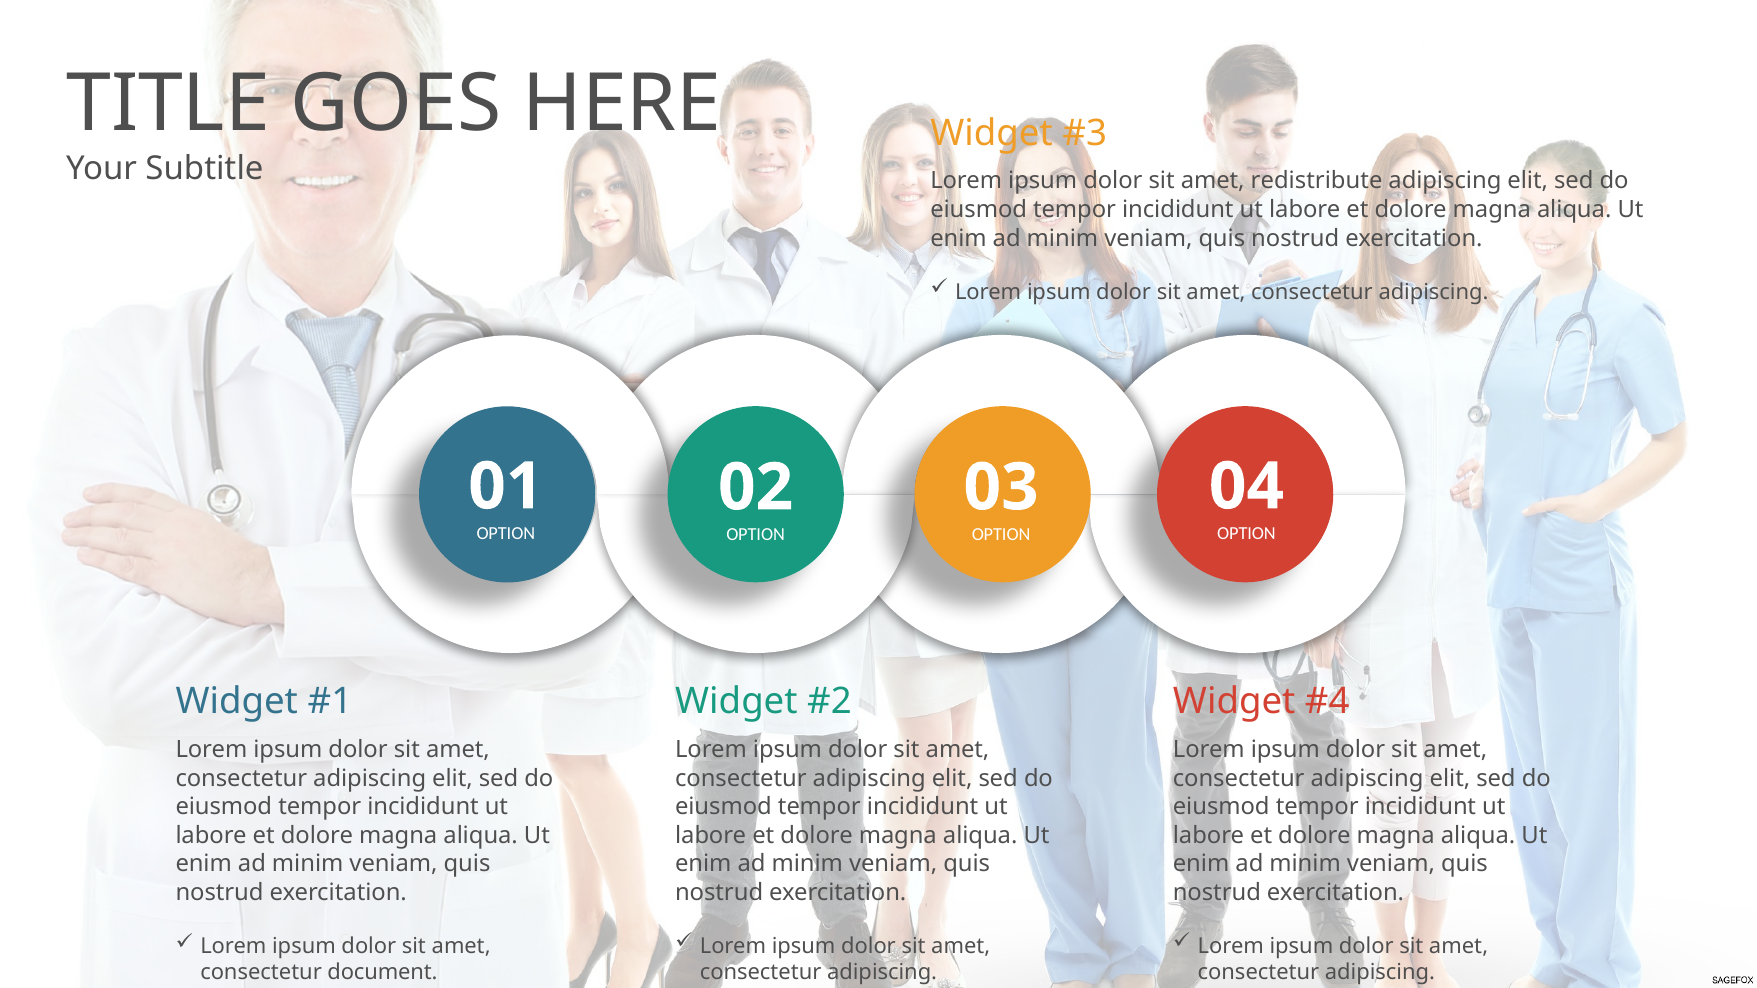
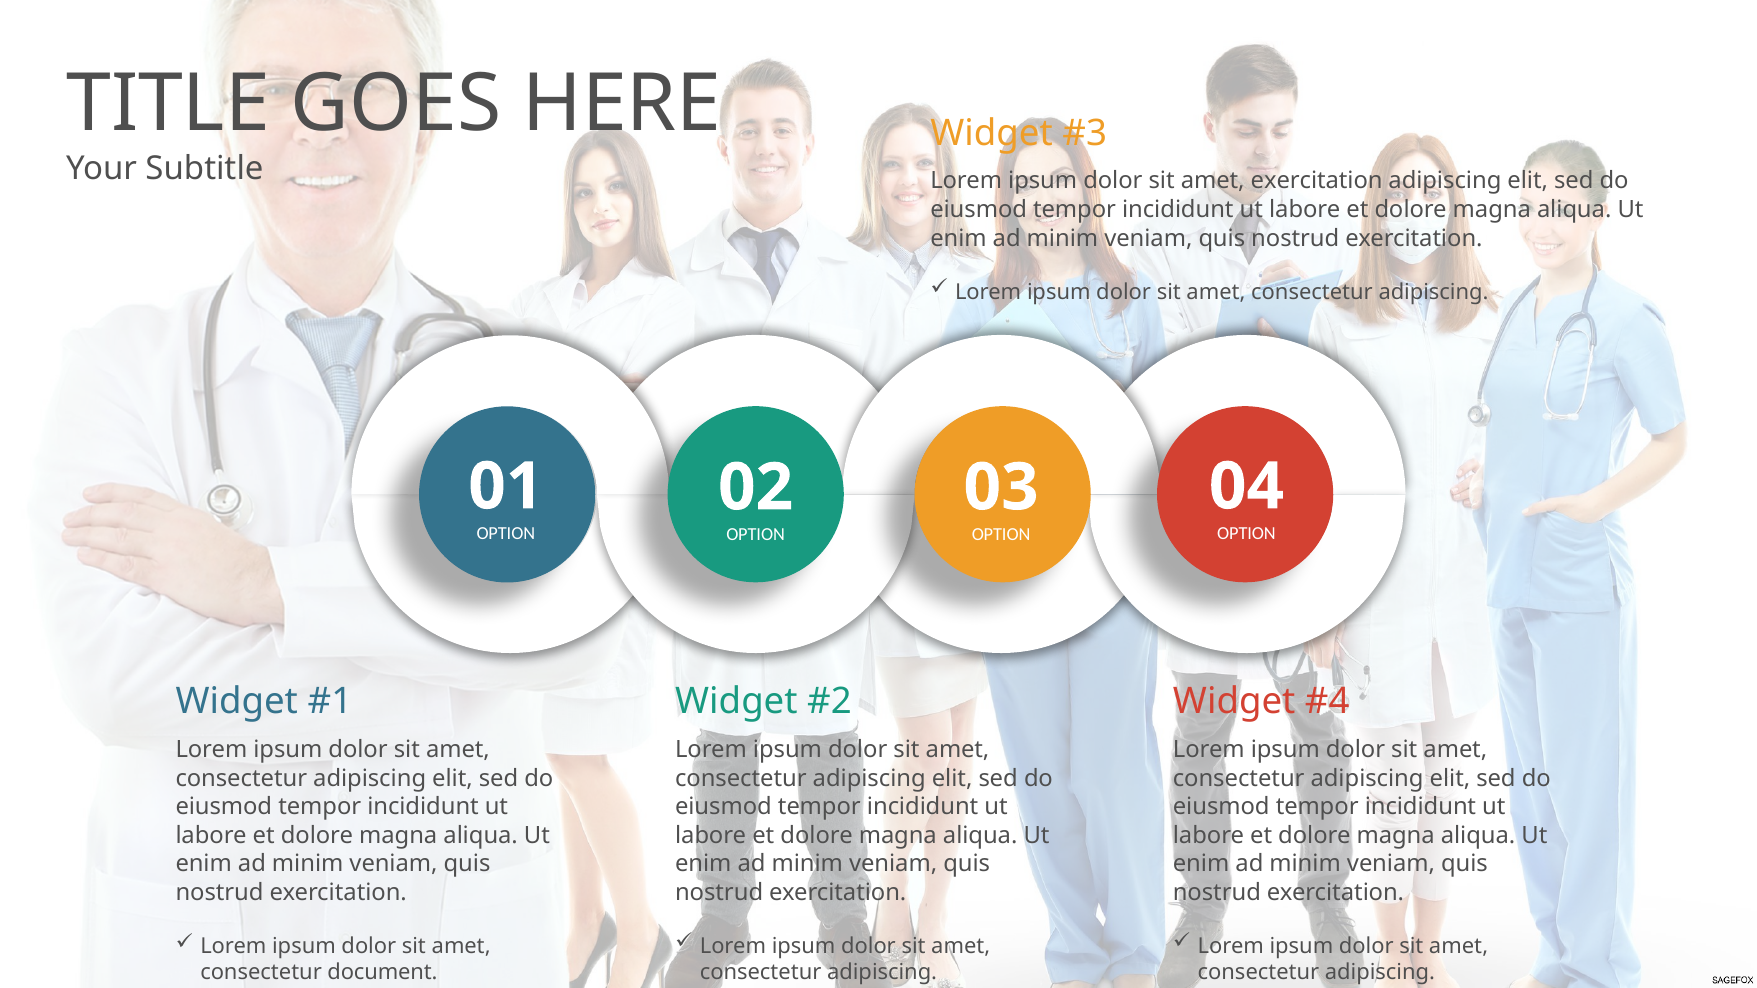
amet redistribute: redistribute -> exercitation (1317, 181)
